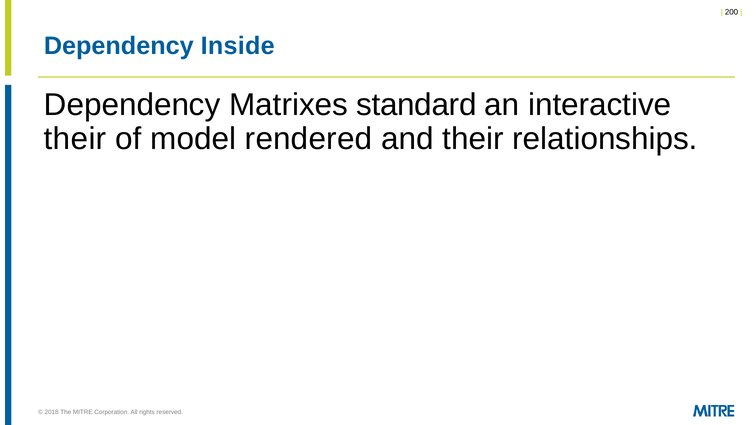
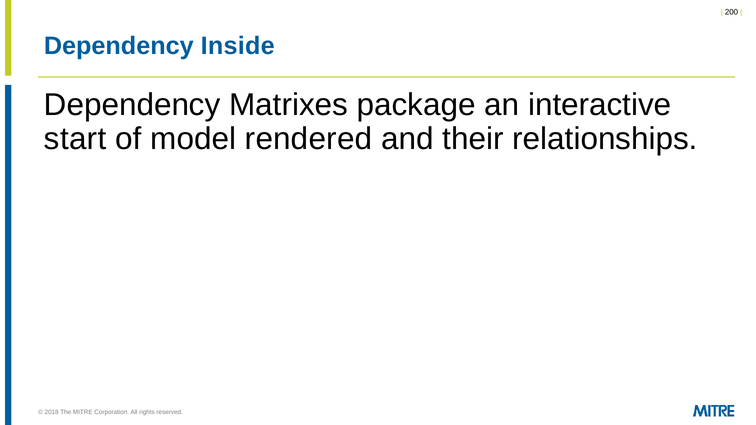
standard: standard -> package (416, 105)
their: their -> start (75, 139)
